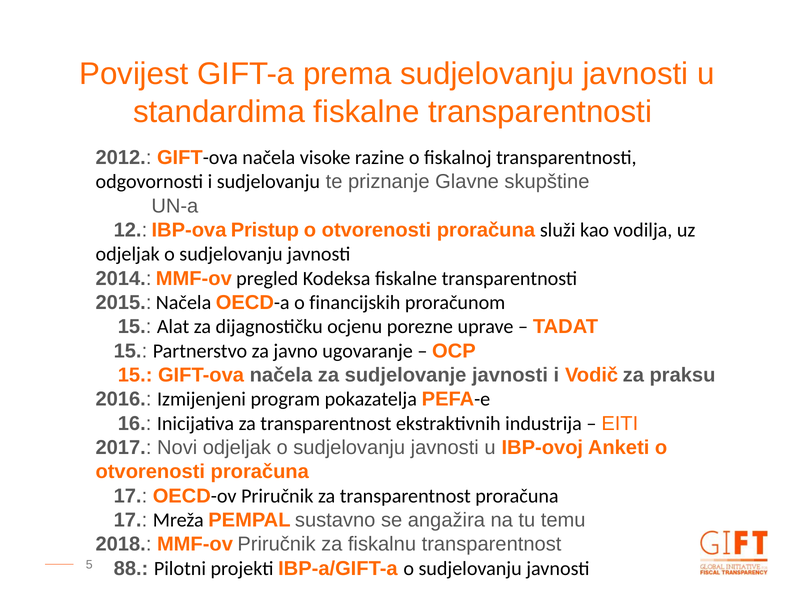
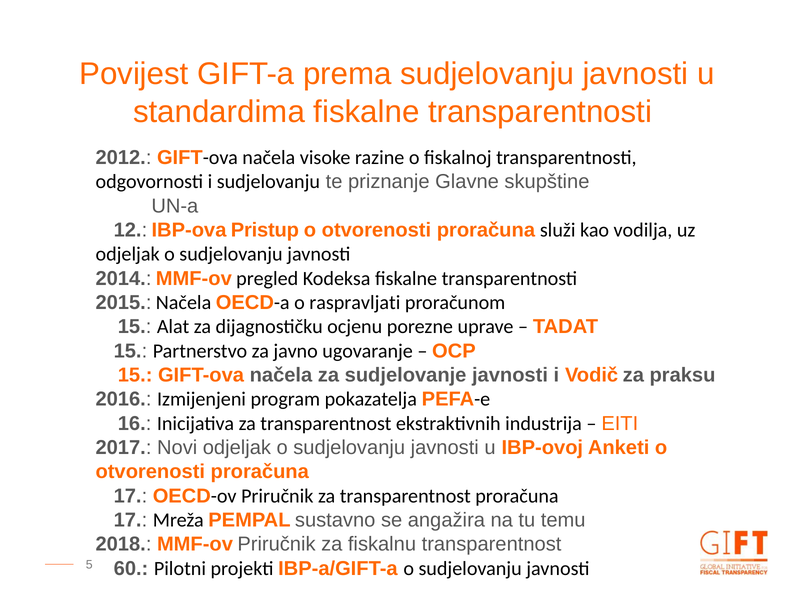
financijskih: financijskih -> raspravljati (355, 303)
88: 88 -> 60 (131, 568)
